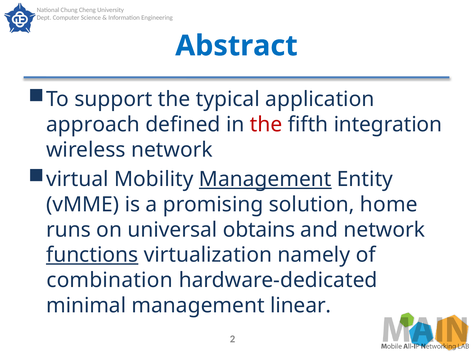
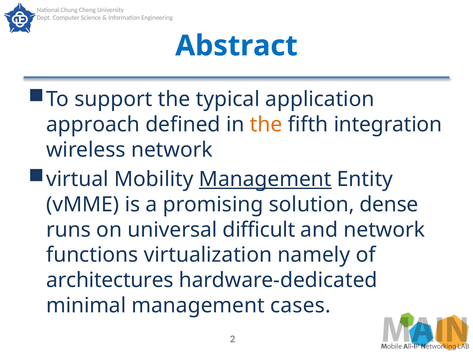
the colour: red -> orange (266, 124)
home: home -> dense (389, 204)
obtains: obtains -> difficult (259, 230)
functions underline: present -> none (92, 255)
combination: combination -> architectures (110, 280)
linear: linear -> cases (301, 305)
